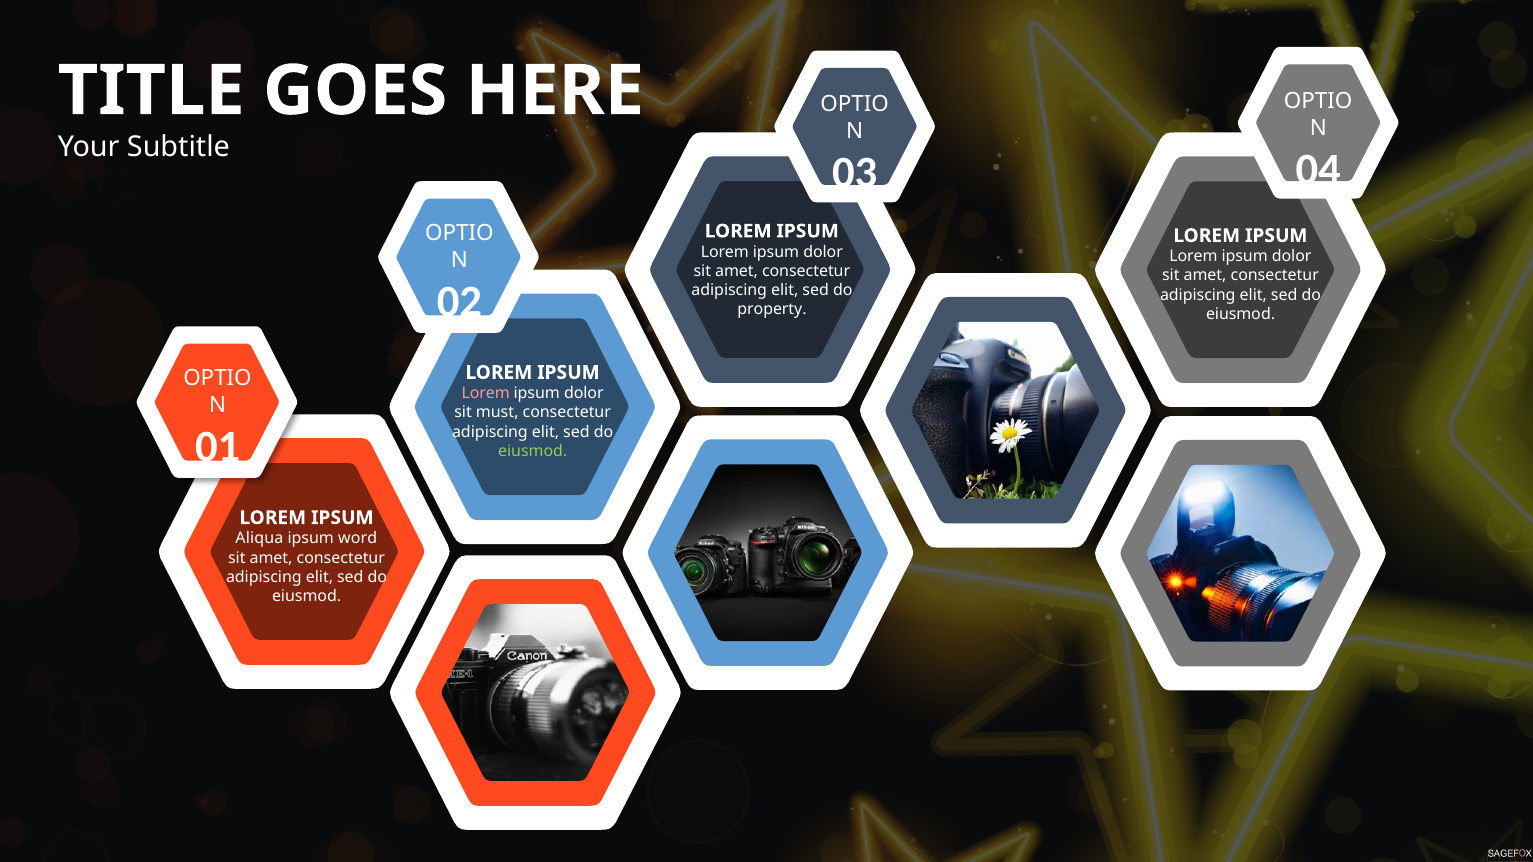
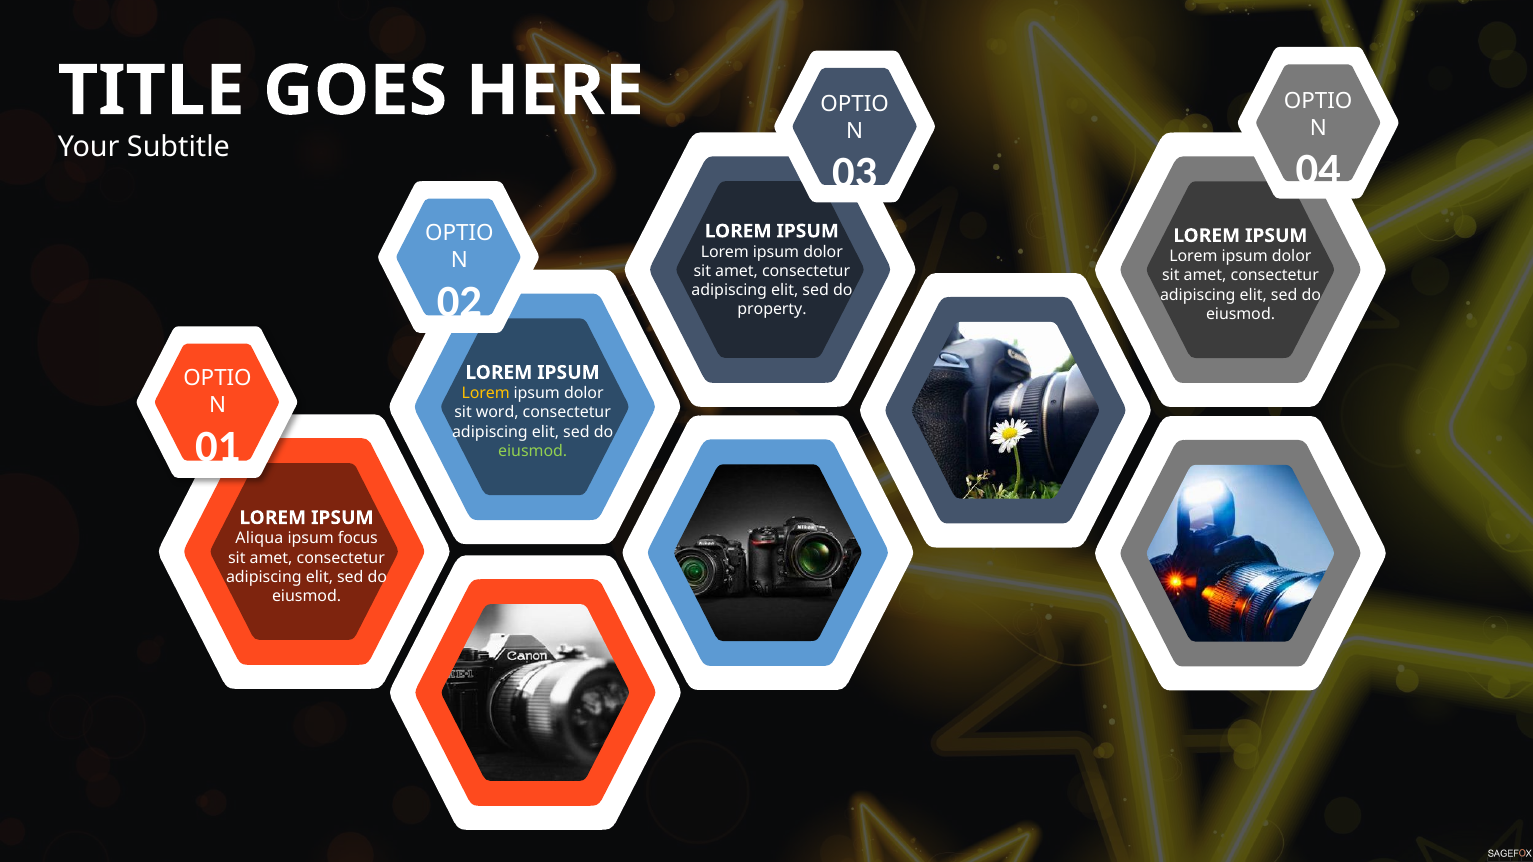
Lorem colour: pink -> yellow (486, 394)
must: must -> word (497, 413)
word: word -> focus (358, 539)
